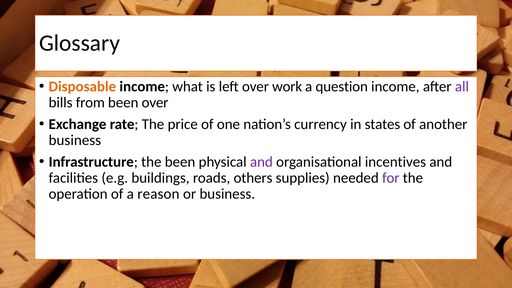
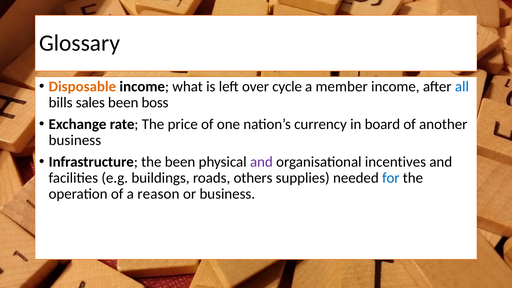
work: work -> cycle (287, 87)
question: question -> member (342, 87)
all colour: purple -> blue (462, 87)
from: from -> sales (90, 103)
been over: over -> boss (155, 103)
states: states -> board (382, 124)
for colour: purple -> blue (391, 178)
